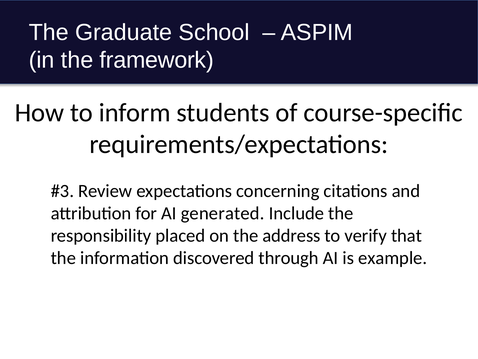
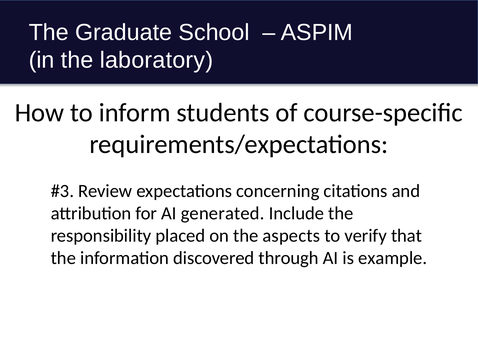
framework: framework -> laboratory (156, 60)
address: address -> aspects (291, 235)
